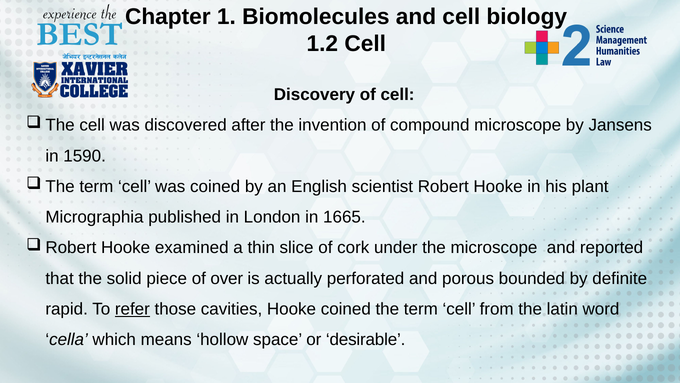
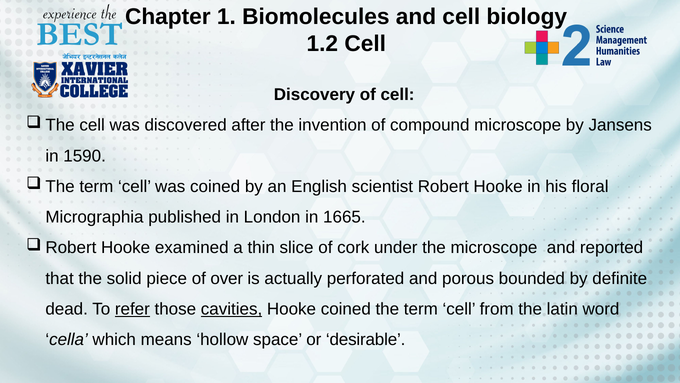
plant: plant -> floral (590, 186)
rapid: rapid -> dead (67, 309)
cavities underline: none -> present (232, 309)
